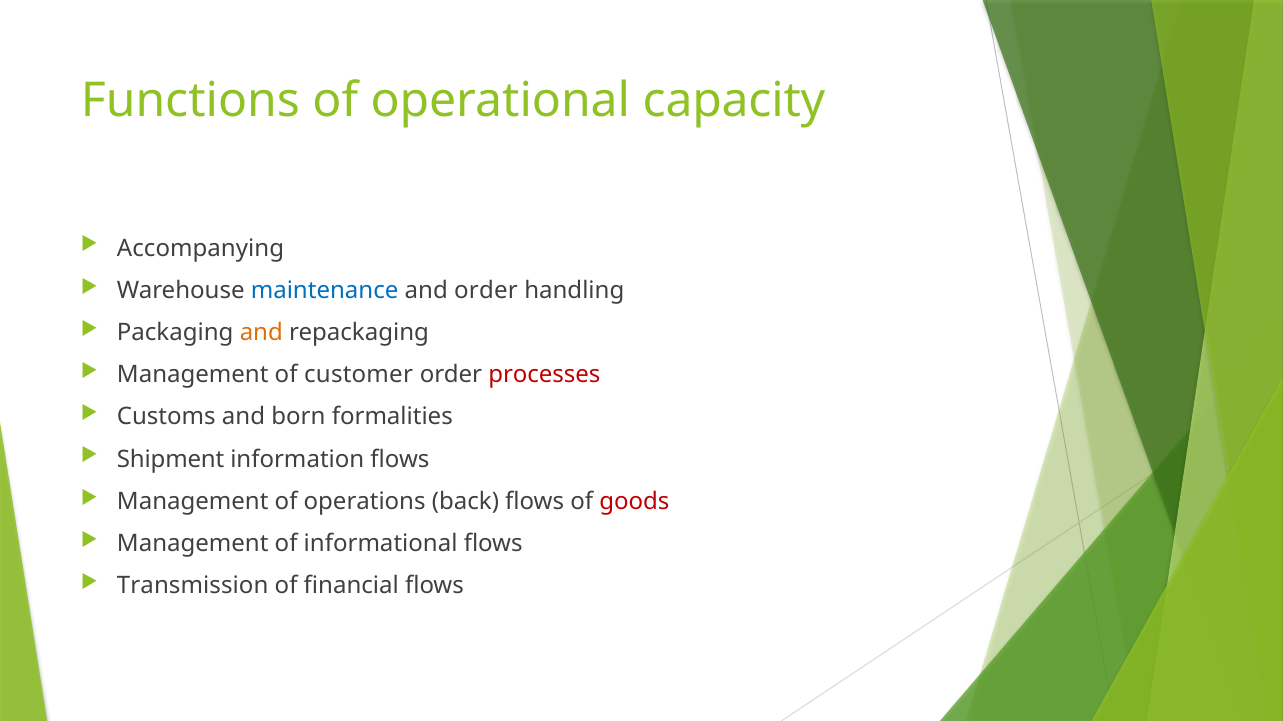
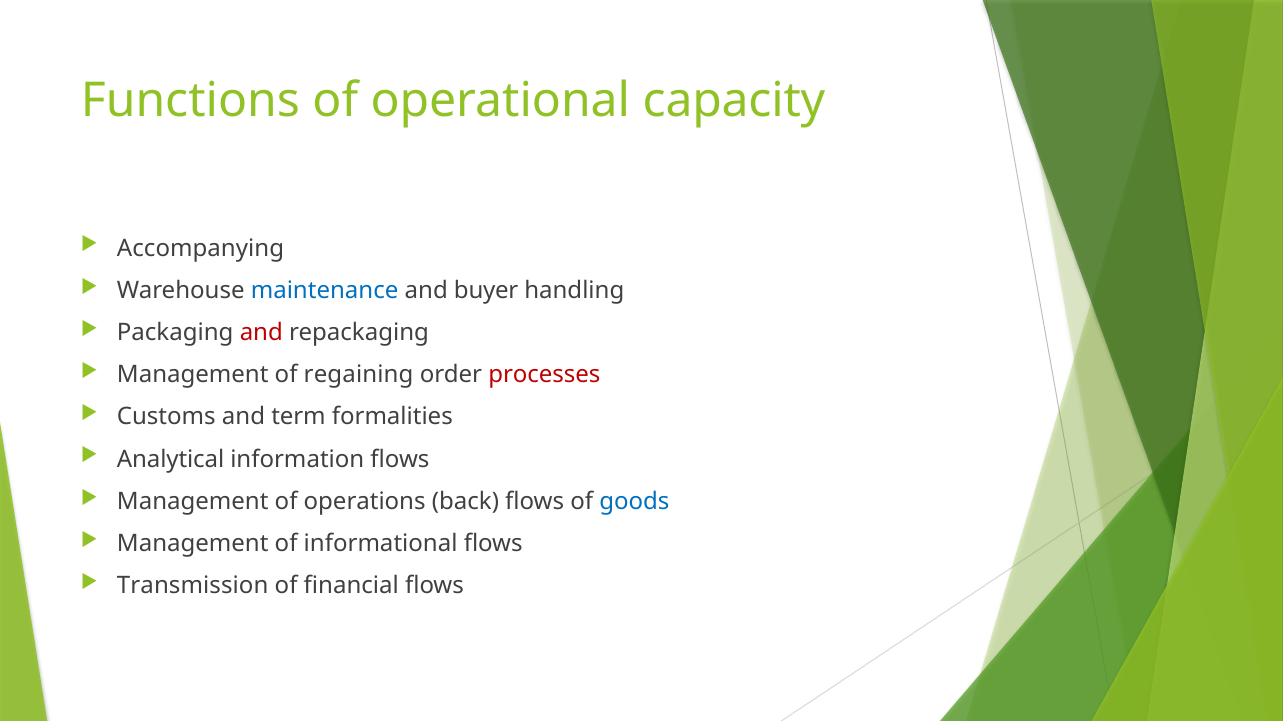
and order: order -> buyer (486, 291)
and colour: orange -> red (261, 333)
customer: customer -> regaining (359, 375)
born: born -> term (299, 417)
Shipment: Shipment -> Analytical (171, 460)
goods colour: red -> blue (634, 502)
